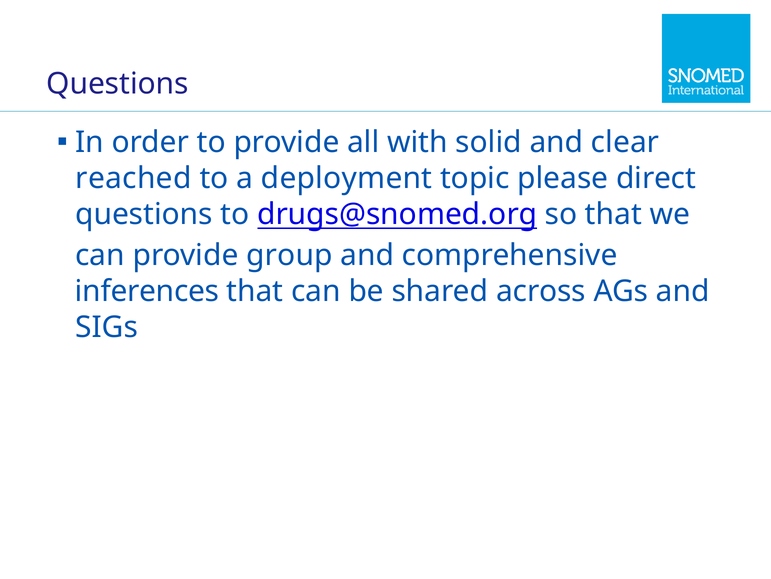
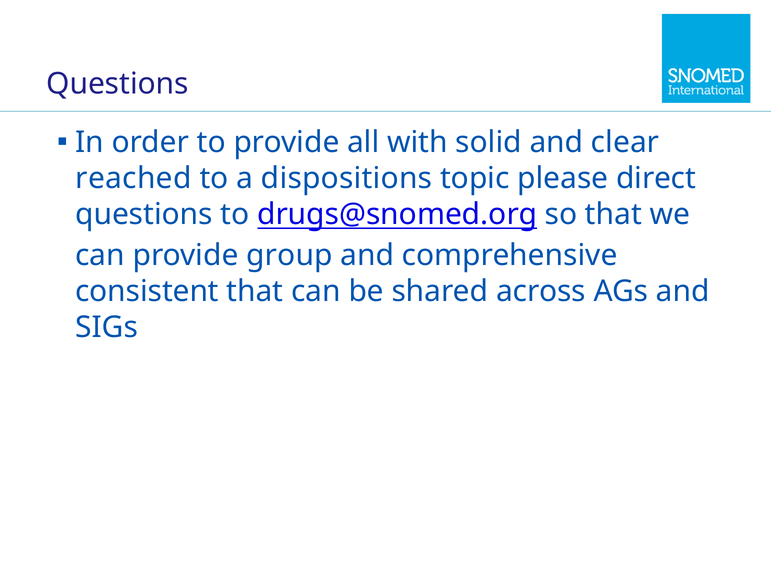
deployment: deployment -> dispositions (347, 178)
inferences: inferences -> consistent (147, 291)
